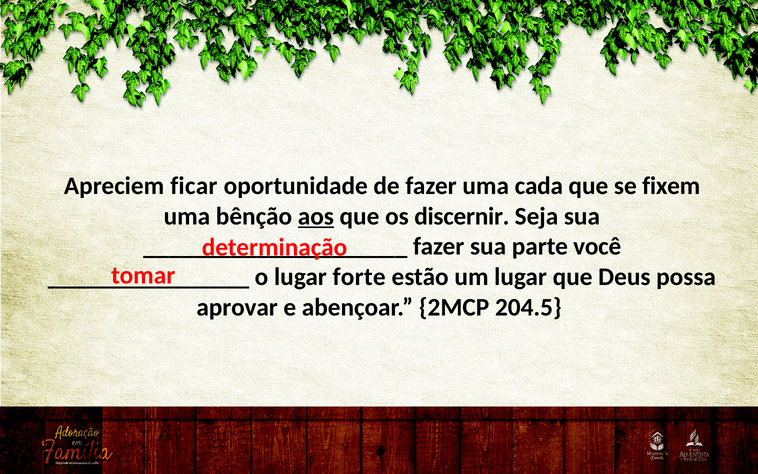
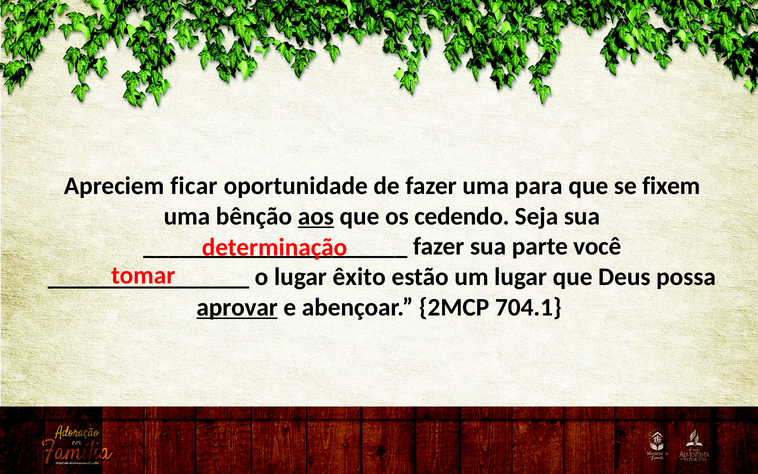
cada: cada -> para (539, 186)
discernir: discernir -> cedendo (462, 216)
forte: forte -> êxito (359, 277)
aprovar underline: none -> present (237, 307)
204.5: 204.5 -> 704.1 (528, 307)
